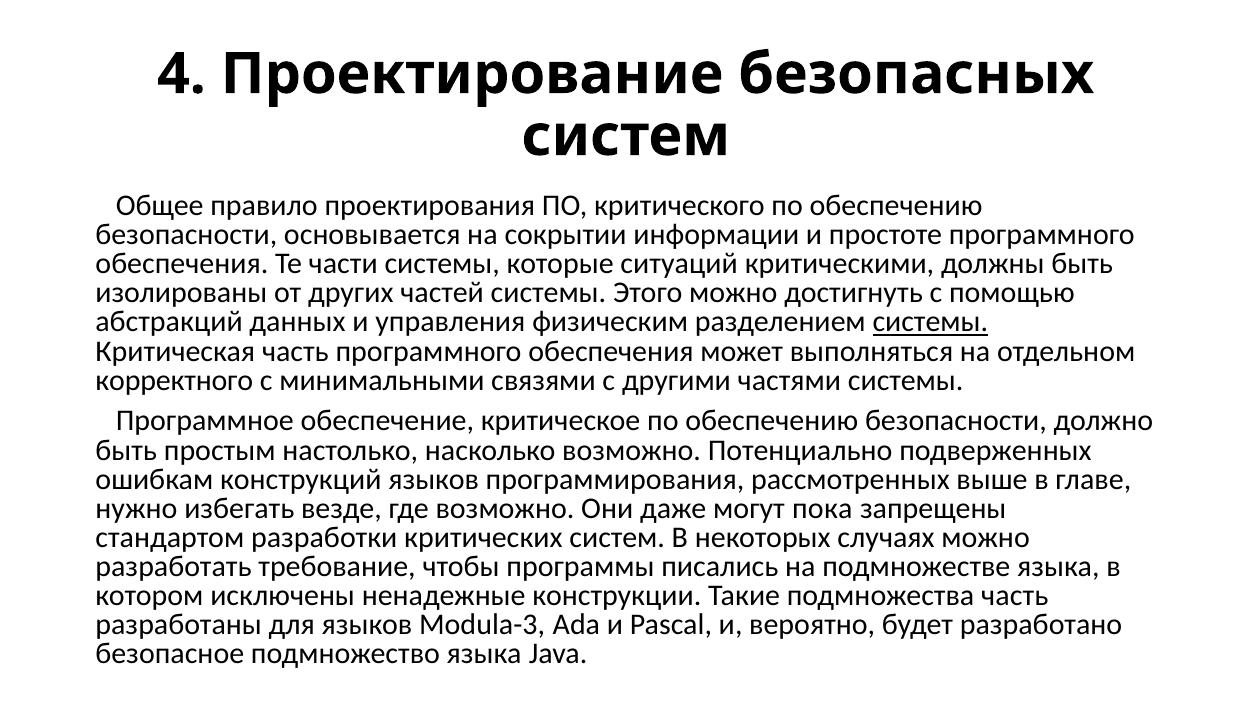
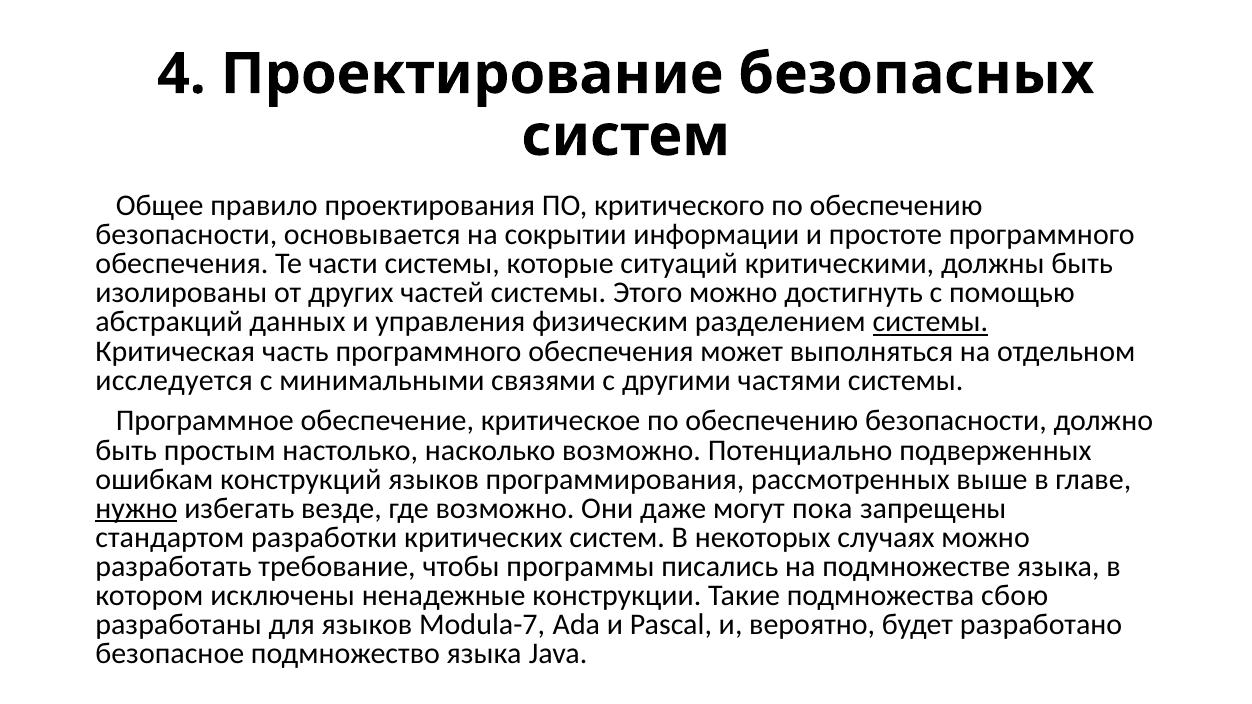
корректного: корректного -> исследуется (174, 380)
нужно underline: none -> present (136, 509)
подмножества часть: часть -> сбою (1015, 596)
Modula-3: Modula-3 -> Modula-7 (482, 625)
